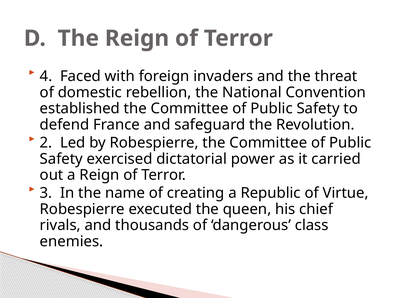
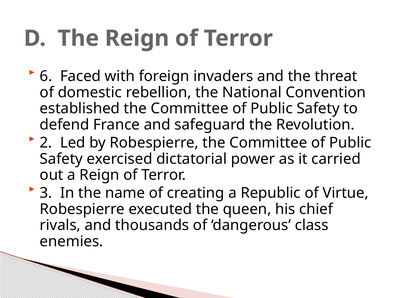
4: 4 -> 6 (46, 76)
